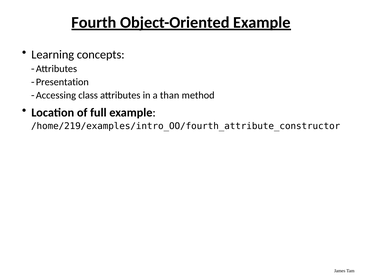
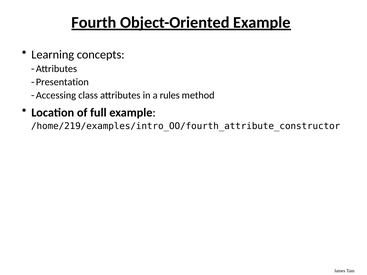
than: than -> rules (170, 95)
